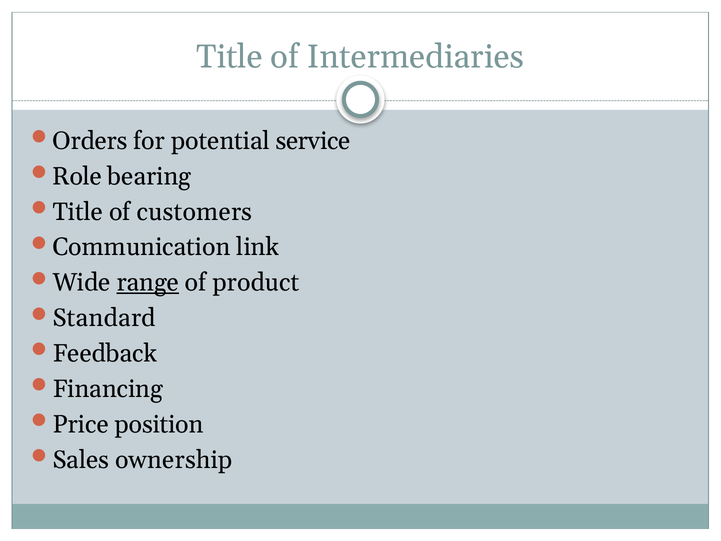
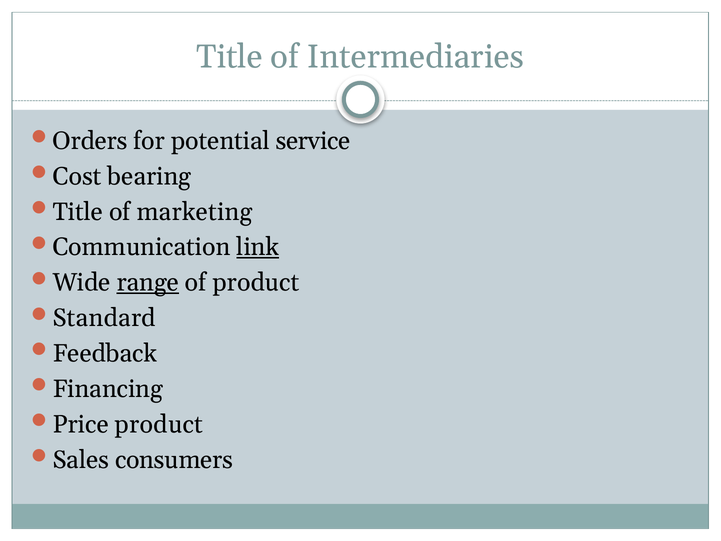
Role: Role -> Cost (77, 176)
customers: customers -> marketing (194, 212)
link underline: none -> present (258, 247)
Price position: position -> product (159, 424)
ownership: ownership -> consumers (174, 460)
